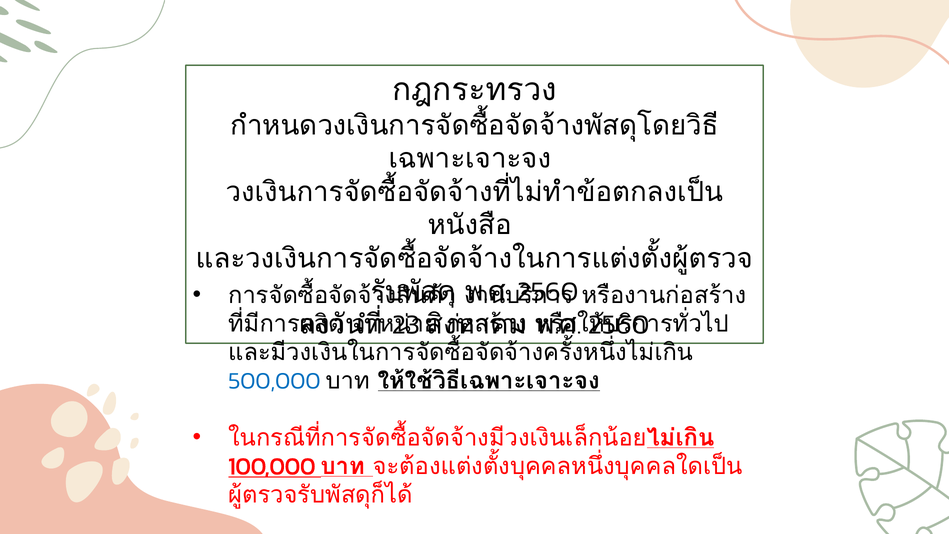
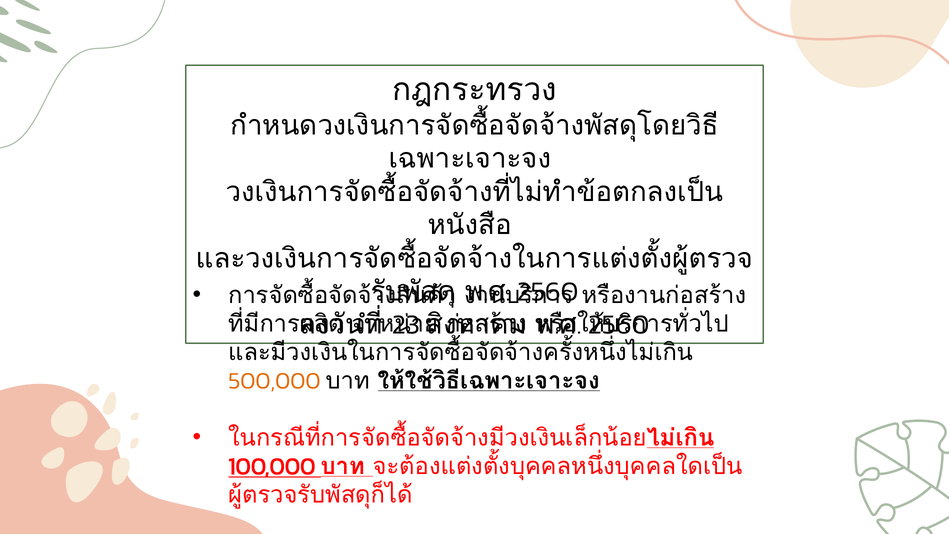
500,000 colour: blue -> orange (274, 381)
